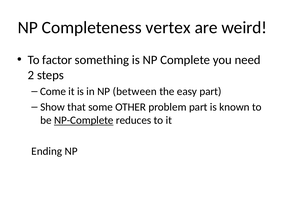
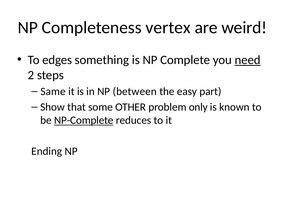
factor: factor -> edges (57, 60)
need underline: none -> present (248, 60)
Come: Come -> Same (53, 91)
problem part: part -> only (198, 107)
